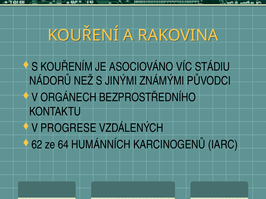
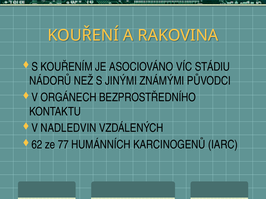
PROGRESE: PROGRESE -> NADLEDVIN (68, 128)
64: 64 -> 77 (63, 145)
